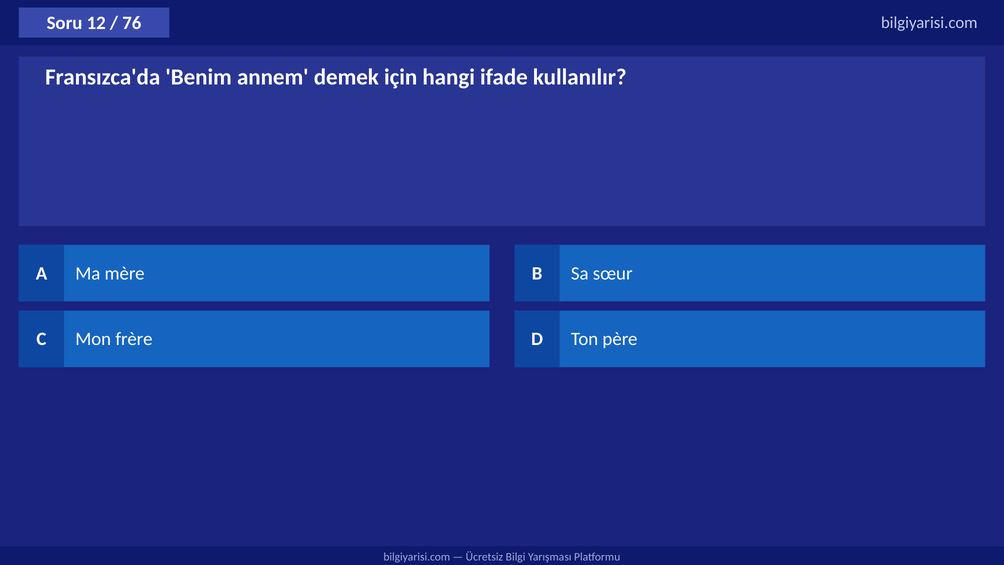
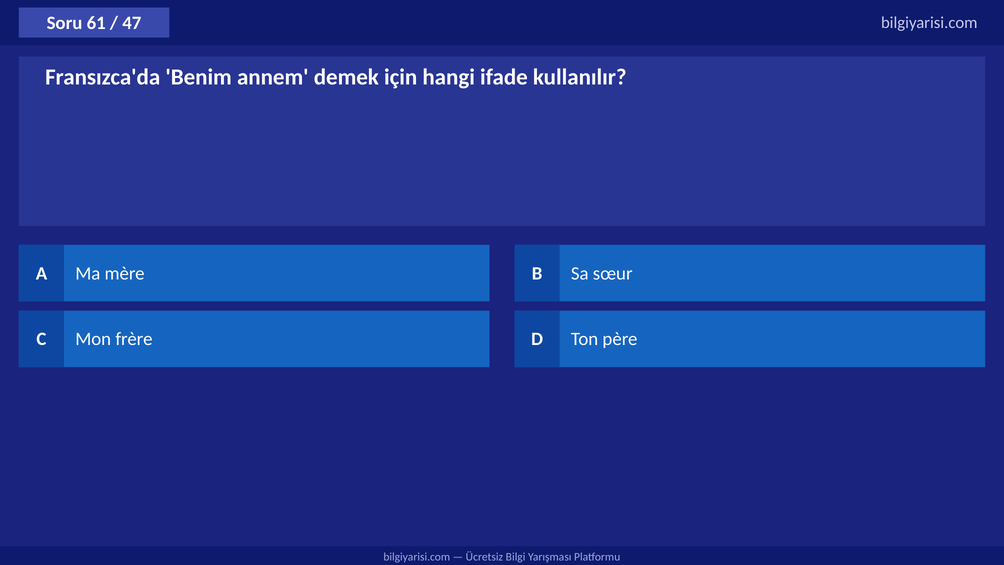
12: 12 -> 61 (96, 23)
76: 76 -> 47 (132, 23)
